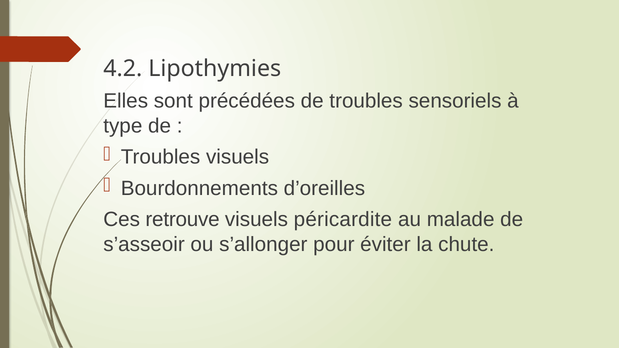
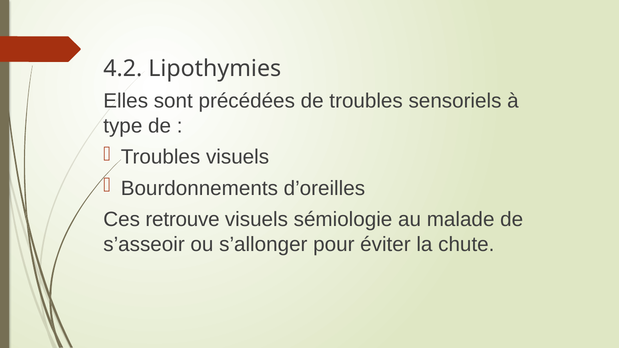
péricardite: péricardite -> sémiologie (343, 220)
